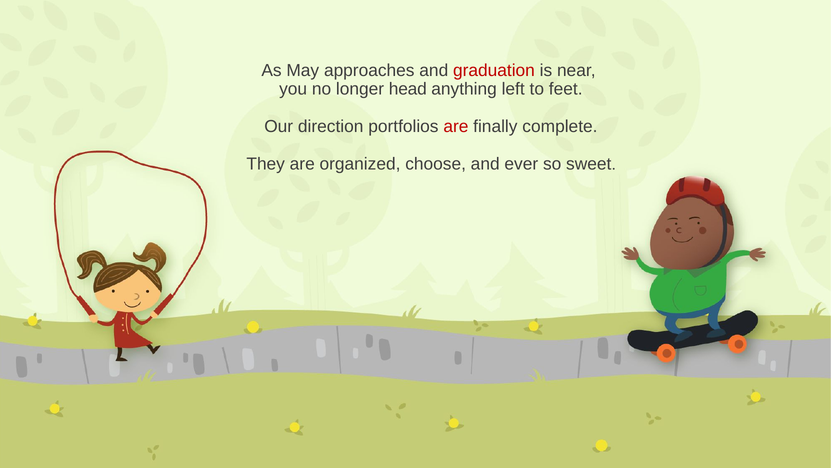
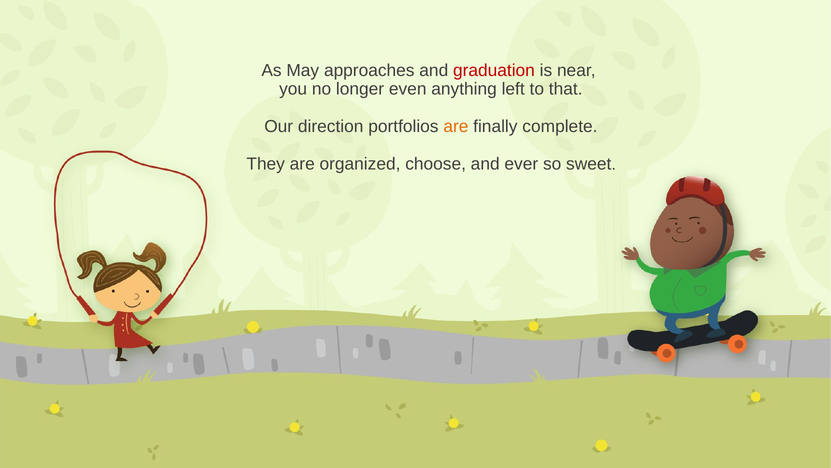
head: head -> even (408, 89)
feet: feet -> that (566, 89)
are colour: red -> orange (456, 127)
